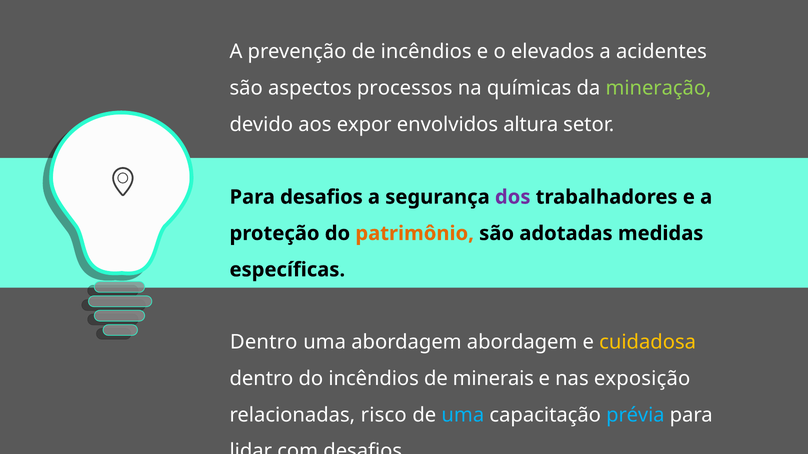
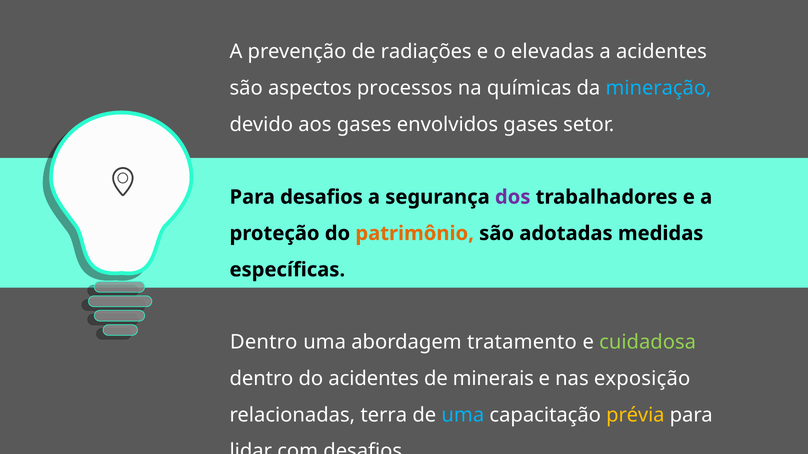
de incêndios: incêndios -> radiações (426, 52)
elevados: elevados -> elevadas (553, 52)
mineração colour: light green -> light blue (659, 88)
aos expor: expor -> gases (364, 125)
envolvidos altura: altura -> gases (531, 125)
abordagem abordagem: abordagem -> tratamento (522, 343)
cuidadosa colour: yellow -> light green (648, 343)
do incêndios: incêndios -> acidentes (374, 379)
risco: risco -> terra (384, 415)
prévia colour: light blue -> yellow (635, 415)
